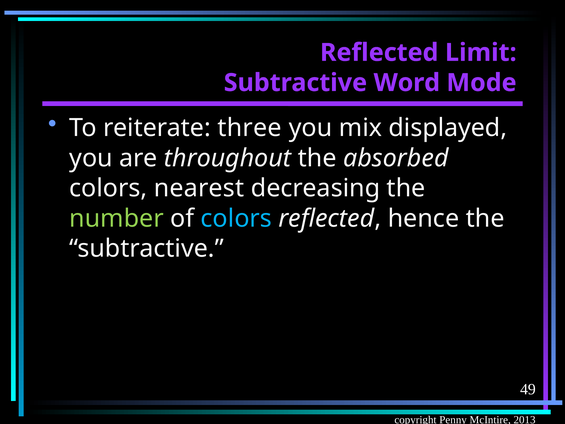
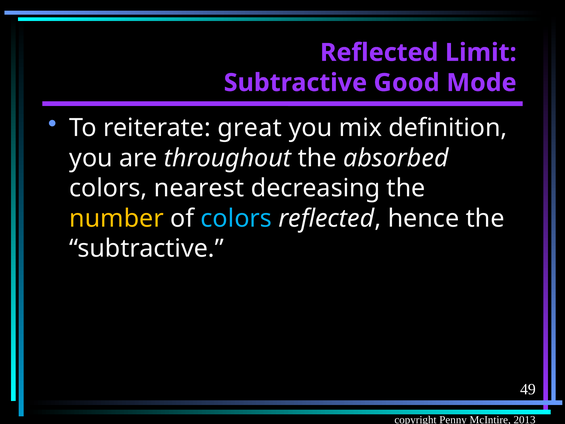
Word: Word -> Good (407, 83)
three: three -> great (250, 128)
displayed: displayed -> definition (448, 128)
number colour: light green -> yellow (116, 218)
